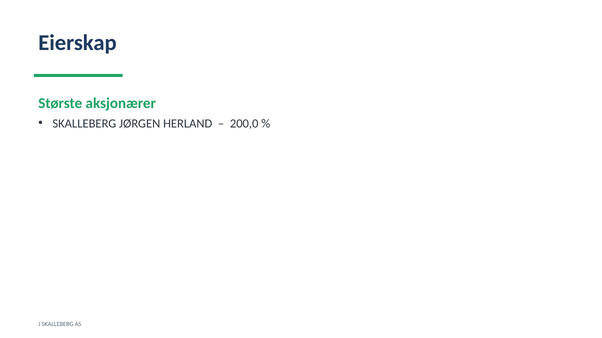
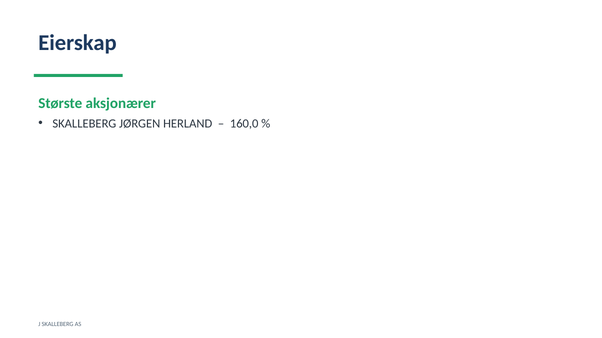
200,0: 200,0 -> 160,0 (244, 124)
